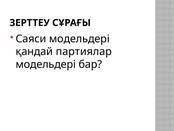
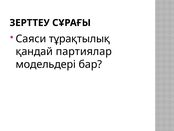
Саяси модельдері: модельдері -> тұрақтылық (79, 39)
